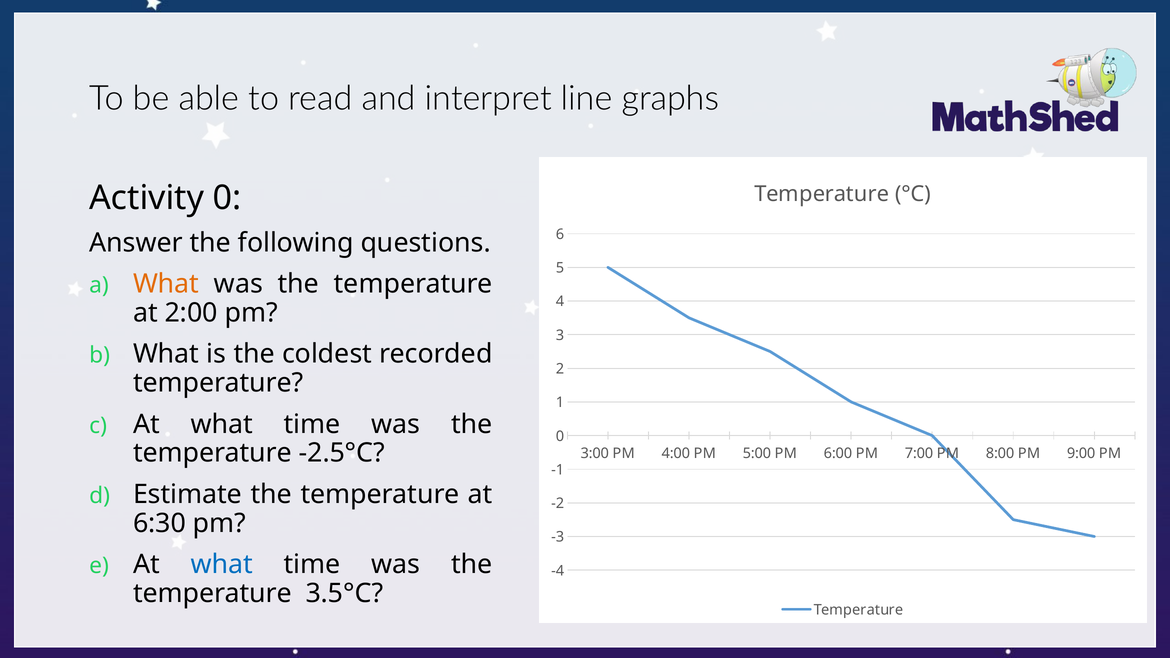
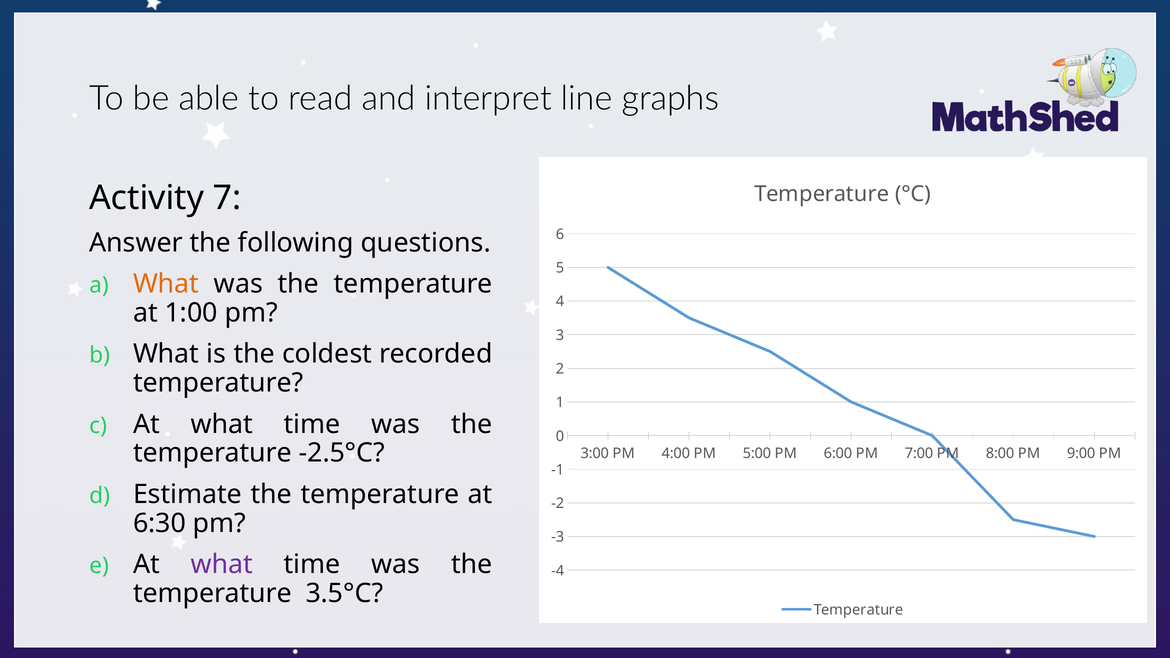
Activity 0: 0 -> 7 (227, 198)
2:00: 2:00 -> 1:00 (191, 313)
what colour: blue -> purple (222, 564)
